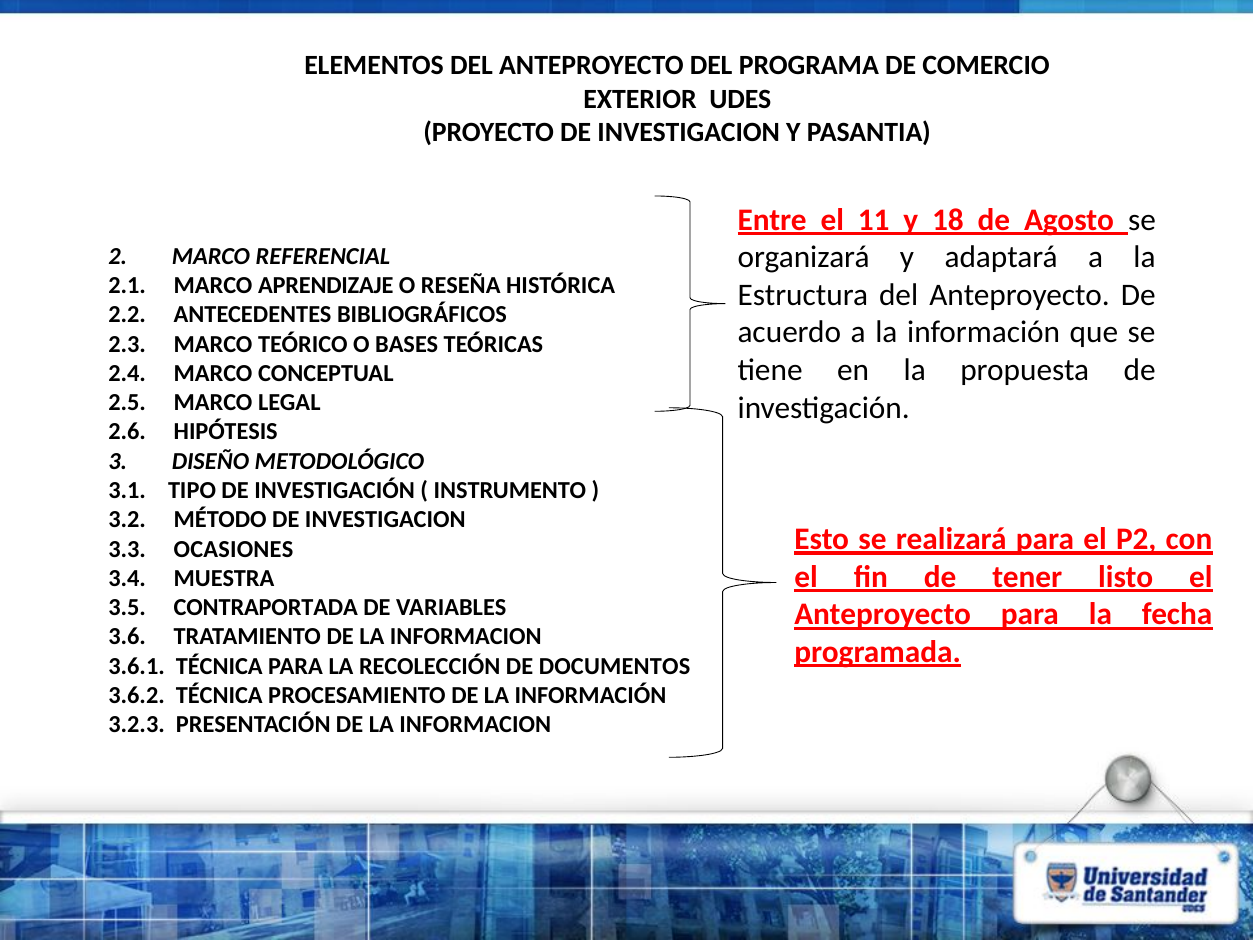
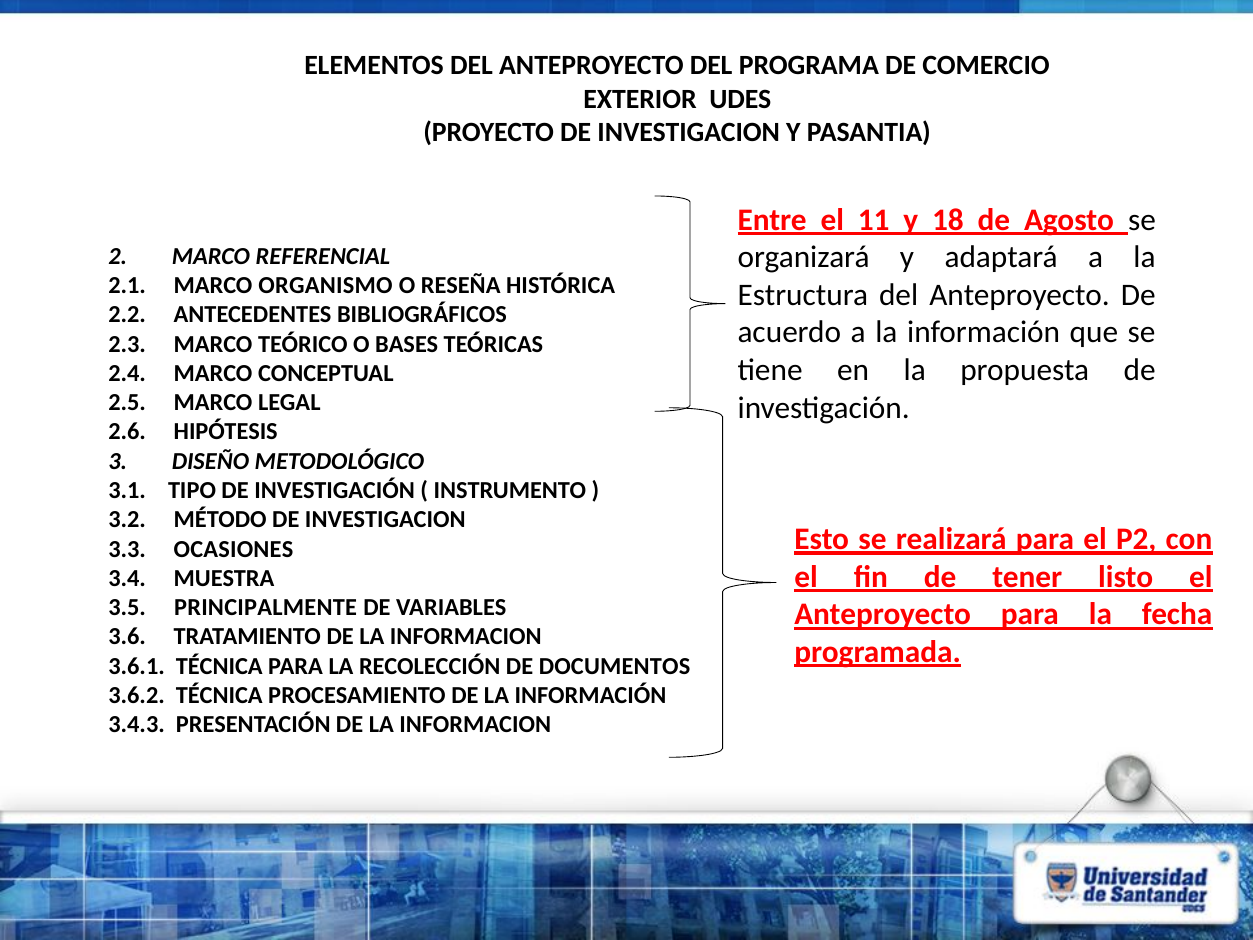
APRENDIZAJE: APRENDIZAJE -> ORGANISMO (326, 286)
CONTRAPORTADA: CONTRAPORTADA -> PRINCIPALMENTE (266, 607)
3.2.3: 3.2.3 -> 3.4.3 (137, 724)
